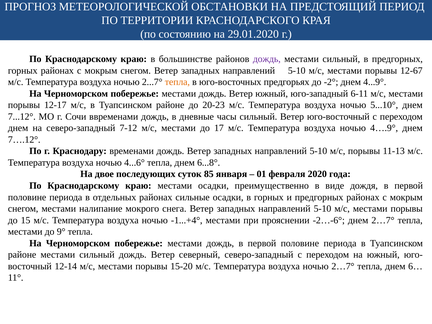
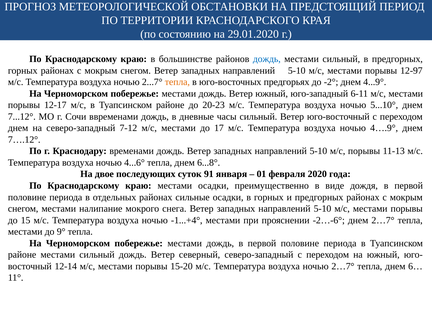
дождь colour: purple -> blue (267, 59)
12-67: 12-67 -> 12-97 (411, 71)
85: 85 -> 91 (209, 174)
